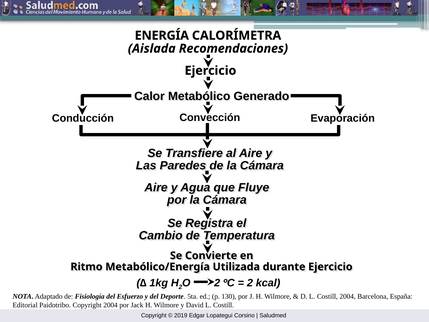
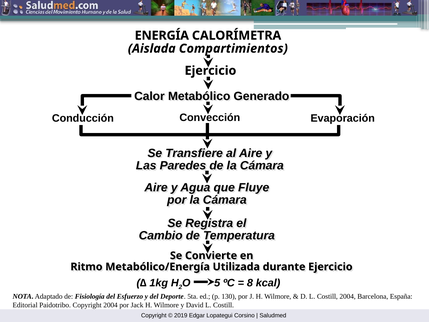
Recomendaciones: Recomendaciones -> Compartimientos (233, 49)
2: 2 -> 5 (217, 283)
2: 2 -> 8 (250, 283)
